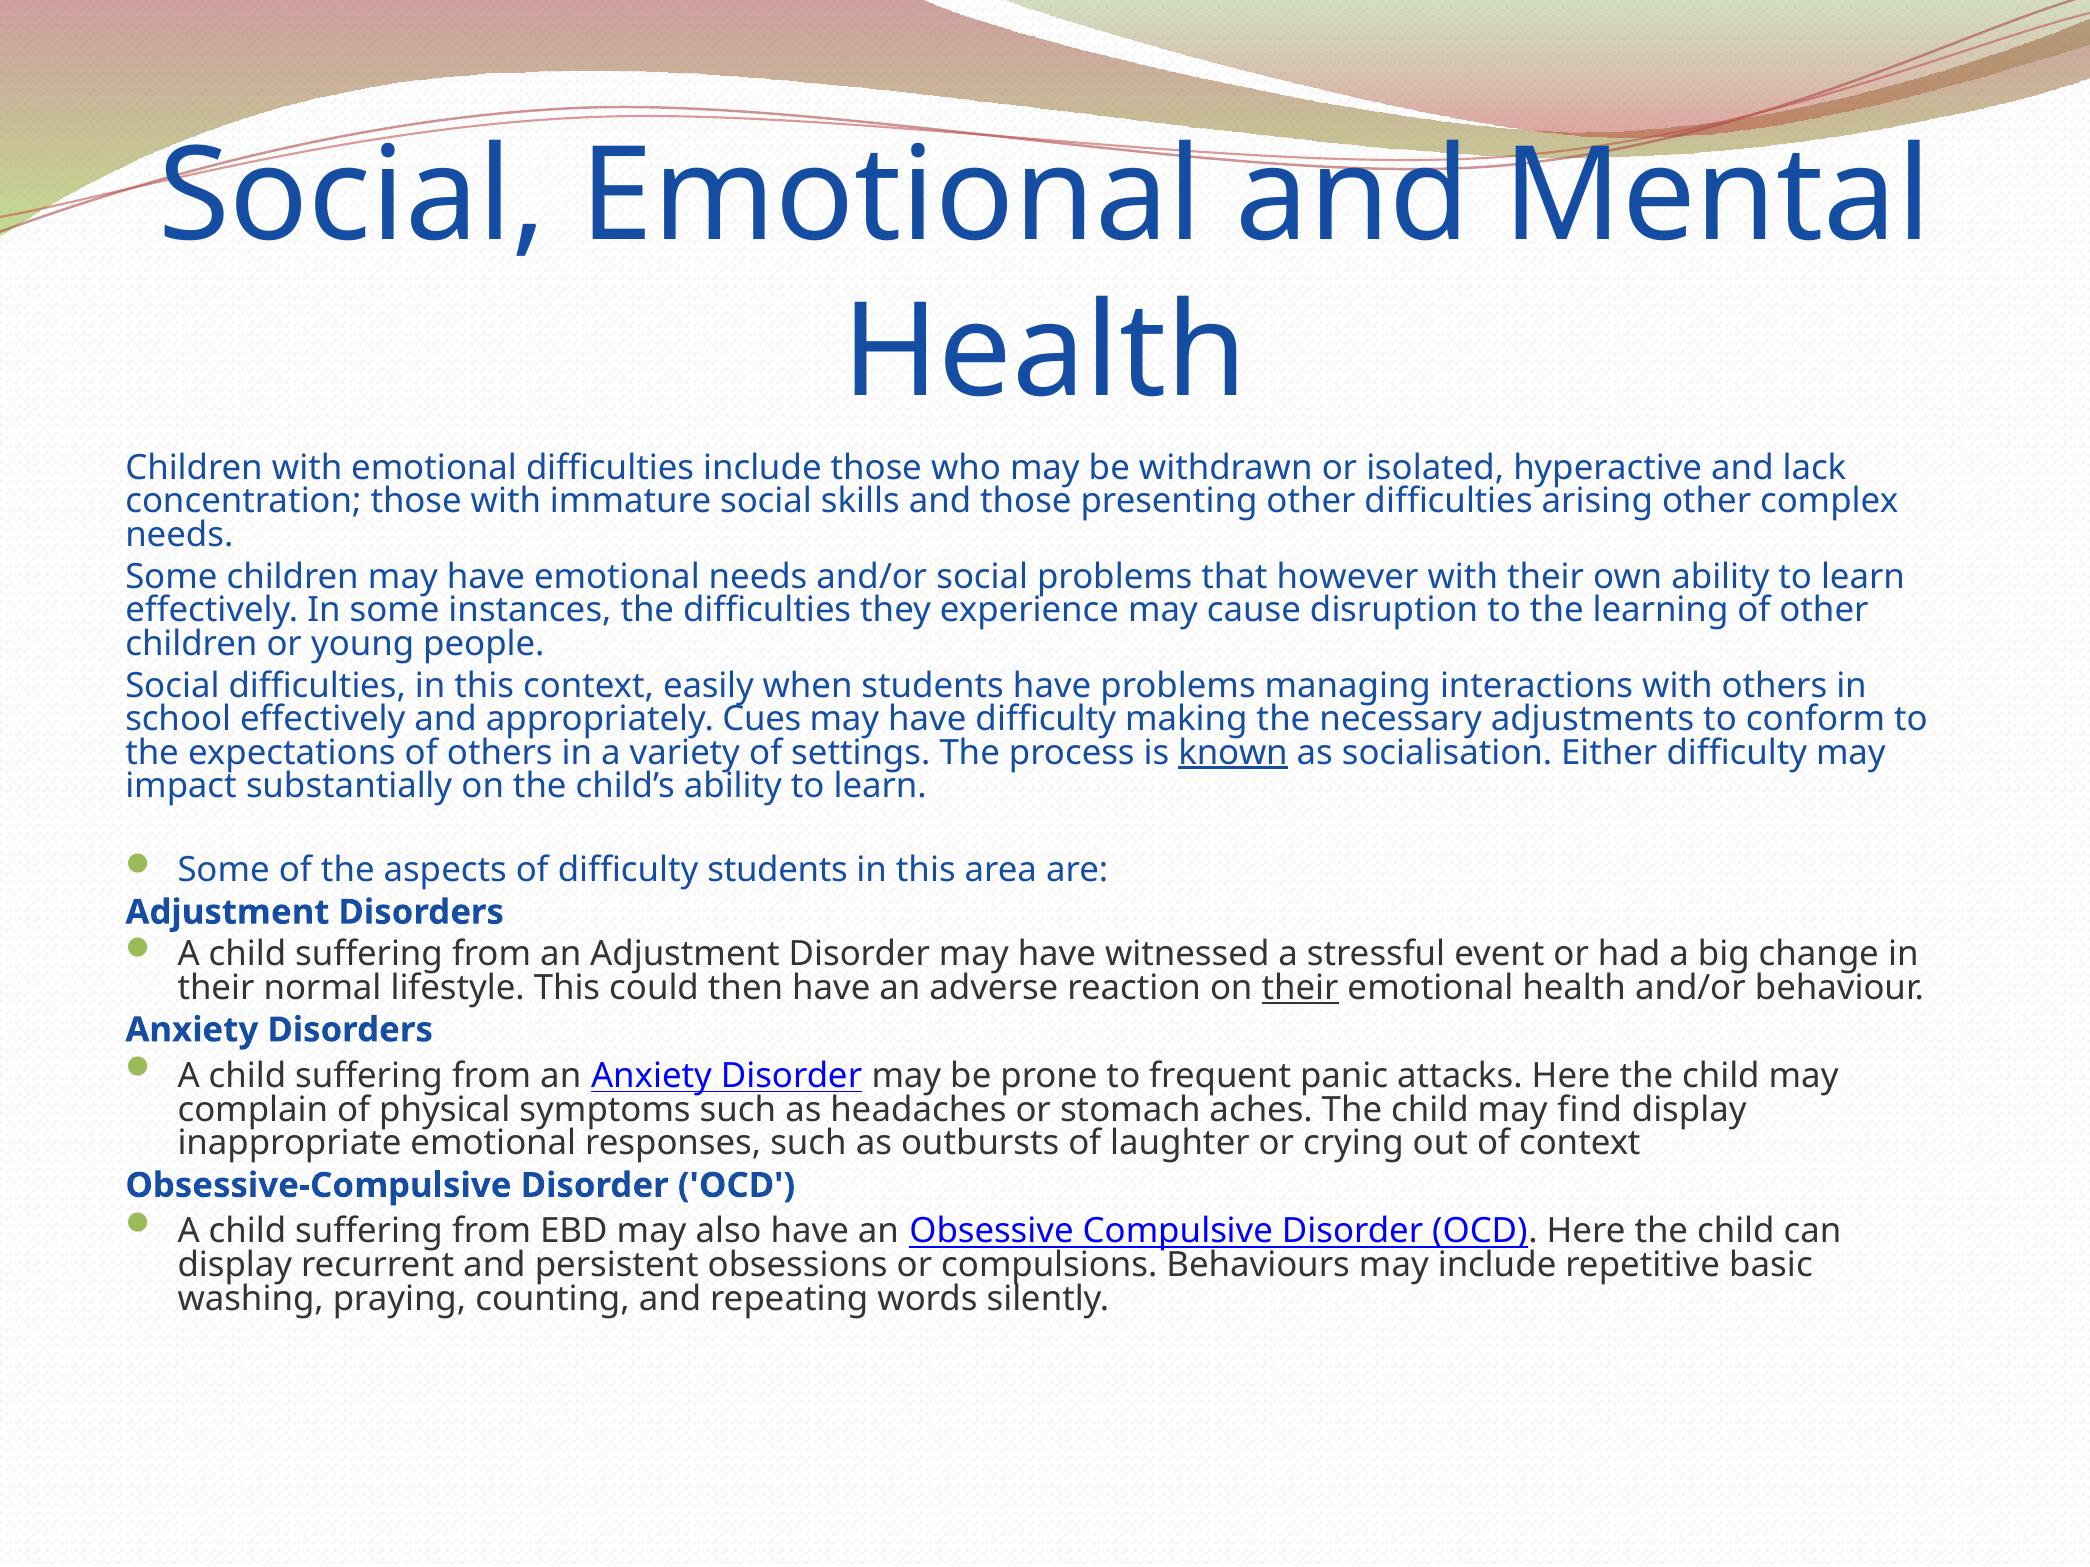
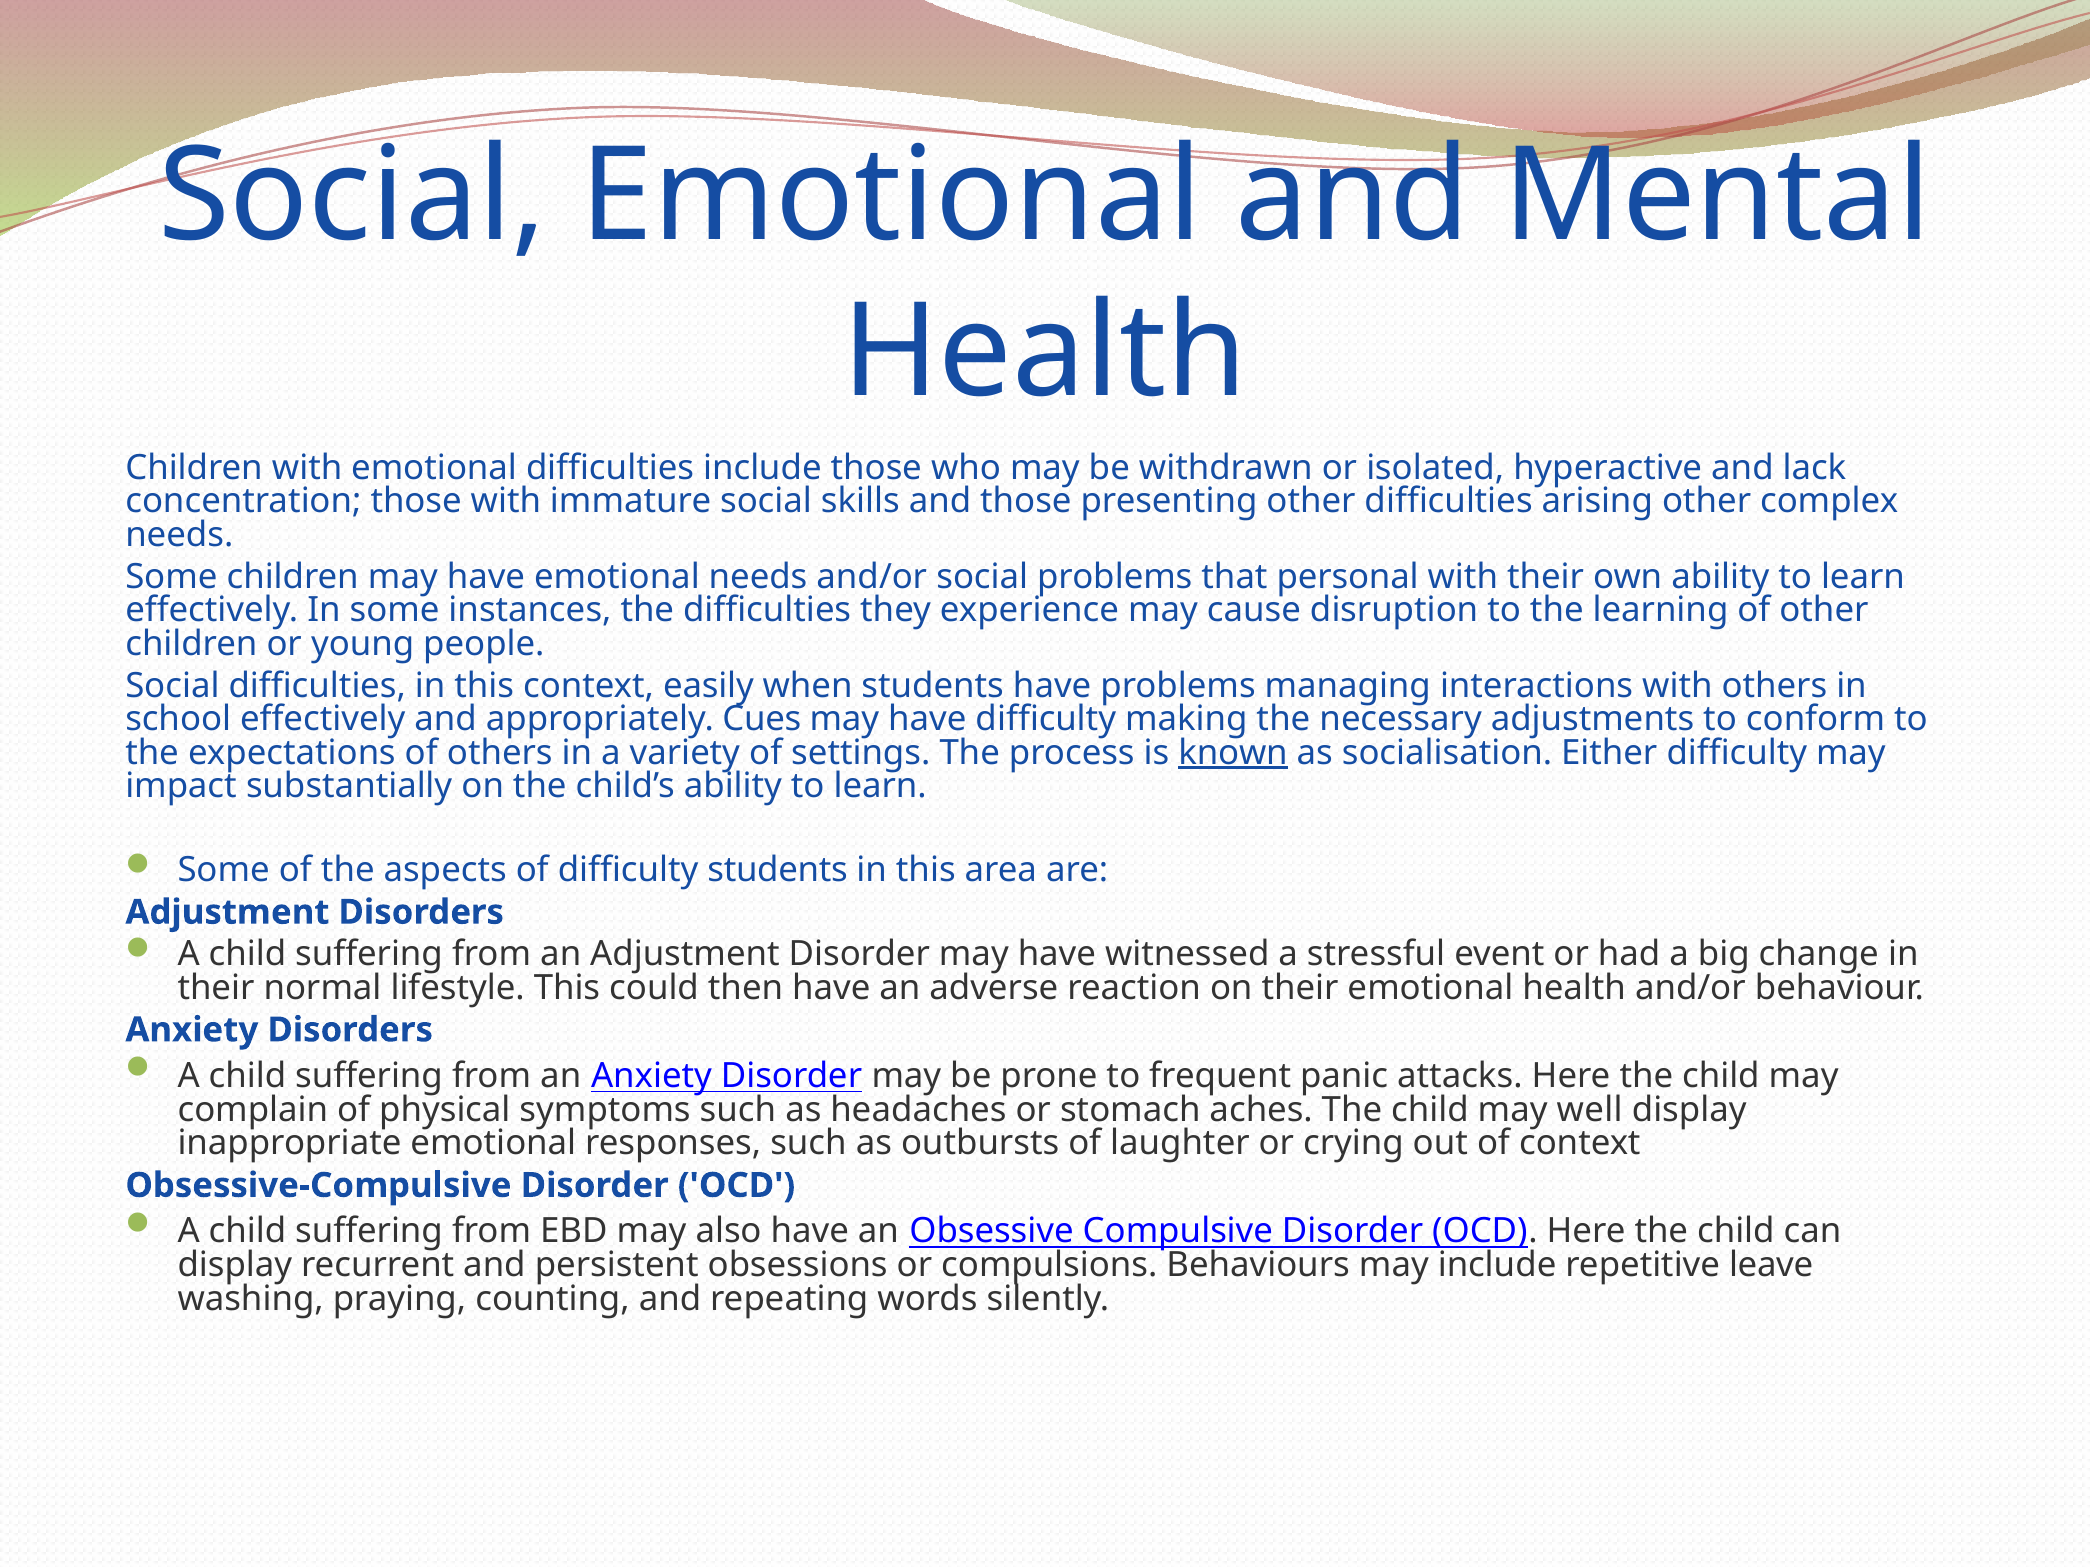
however: however -> personal (1348, 577)
their underline: present -> none (1300, 988)
find: find -> well (1590, 1110)
basic: basic -> leave (1771, 1266)
